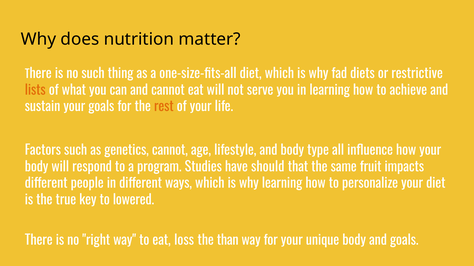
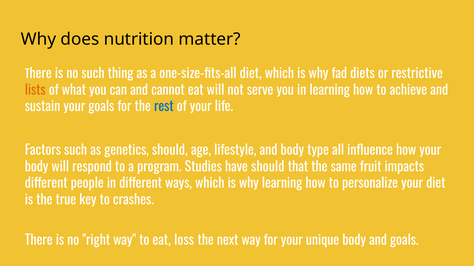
rest colour: orange -> blue (164, 107)
genetics cannot: cannot -> should (170, 151)
lowered: lowered -> crashes (133, 200)
than: than -> next (228, 241)
